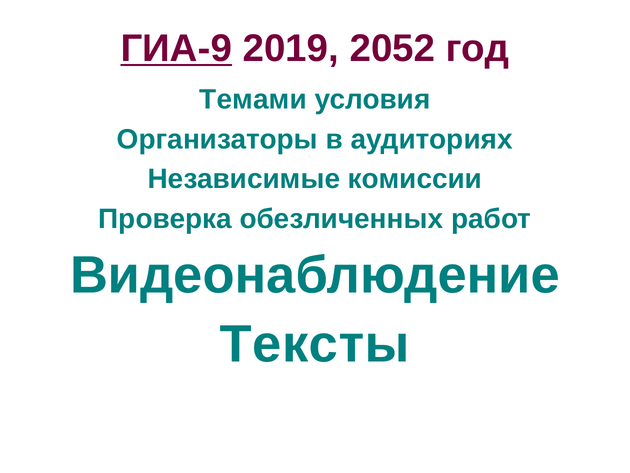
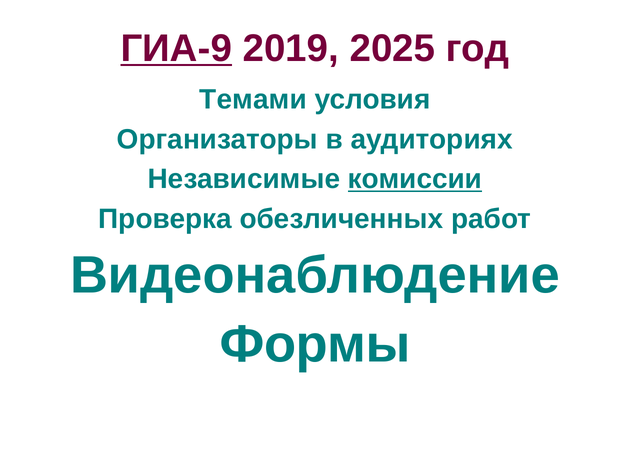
2052: 2052 -> 2025 (392, 48)
комиссии underline: none -> present (415, 179)
Тексты: Тексты -> Формы (315, 344)
